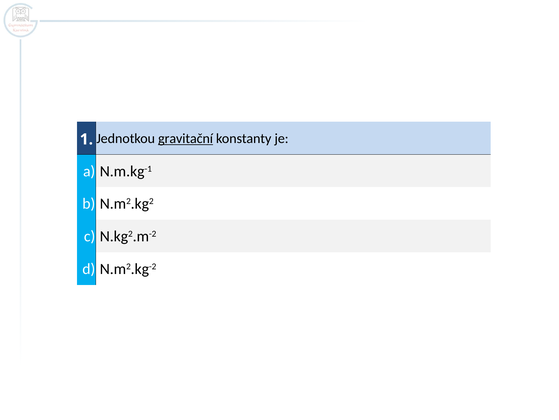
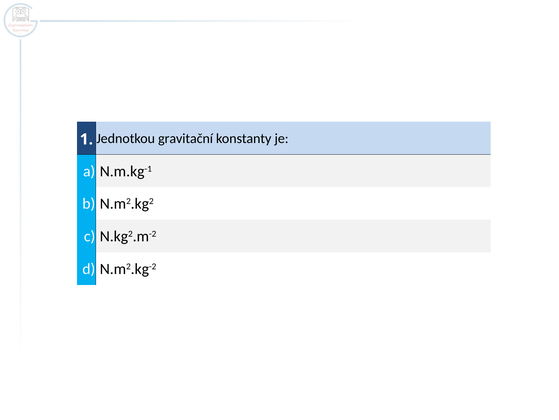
gravitační underline: present -> none (186, 138)
